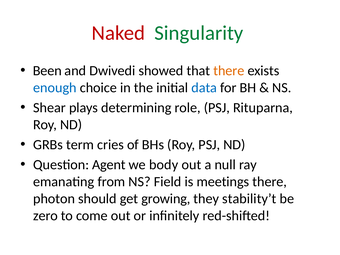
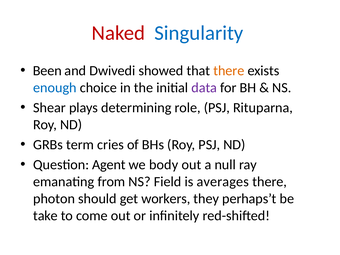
Singularity colour: green -> blue (199, 33)
data colour: blue -> purple (204, 88)
meetings: meetings -> averages (223, 182)
growing: growing -> workers (166, 199)
stability’t: stability’t -> perhaps’t (249, 199)
zero: zero -> take (45, 216)
